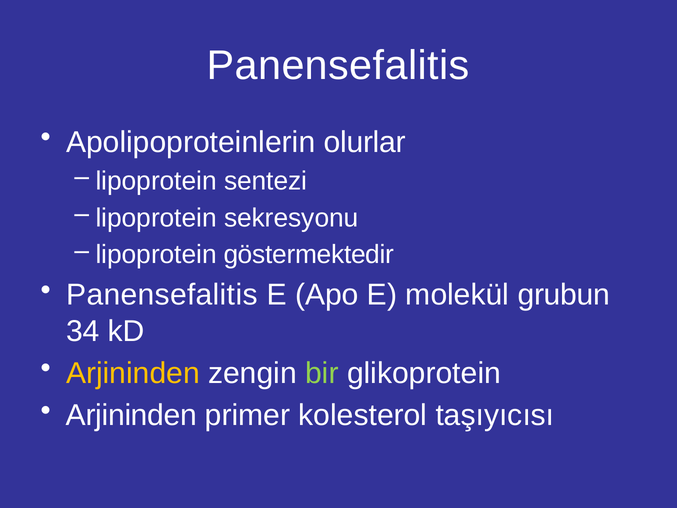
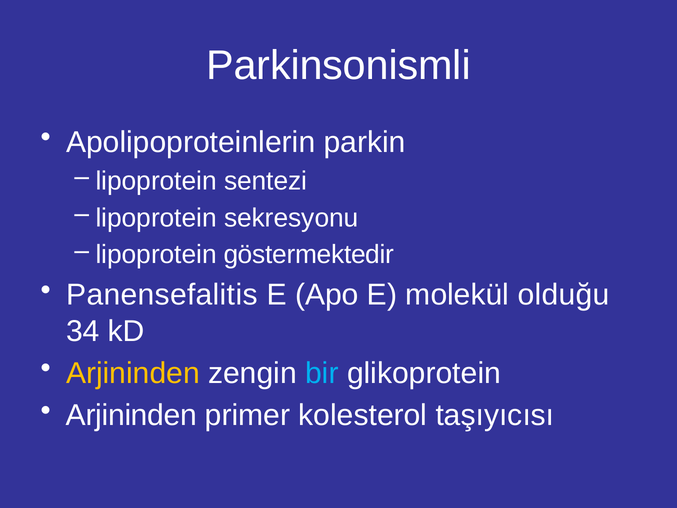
Panensefalitis: Panensefalitis -> Parkinsonismli (338, 66)
olurlar: olurlar -> parkin (365, 142)
grubun: grubun -> olduğu (563, 295)
bir colour: light green -> light blue (322, 373)
